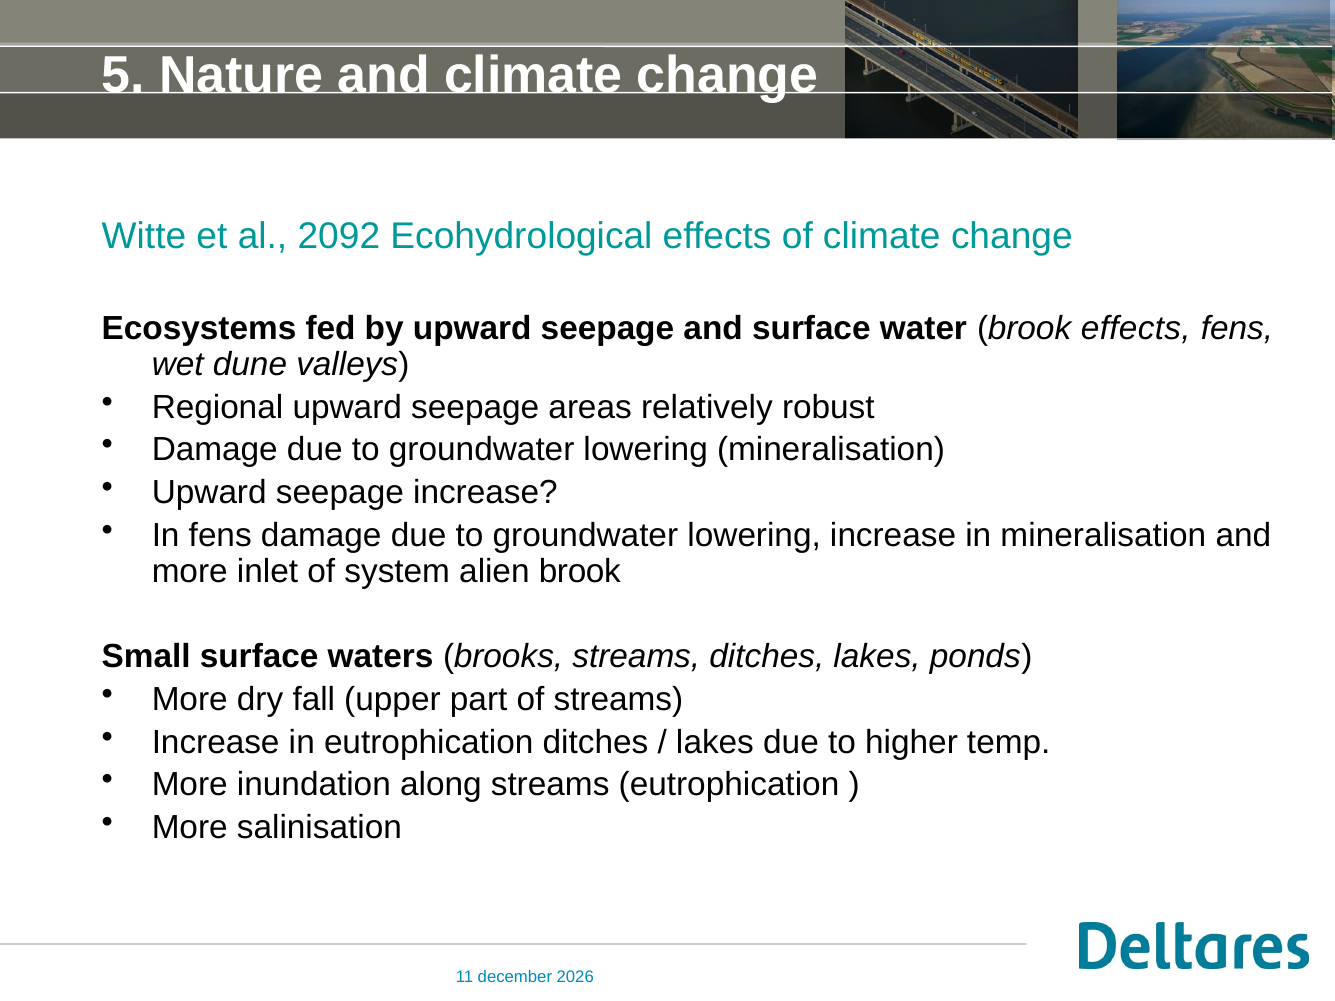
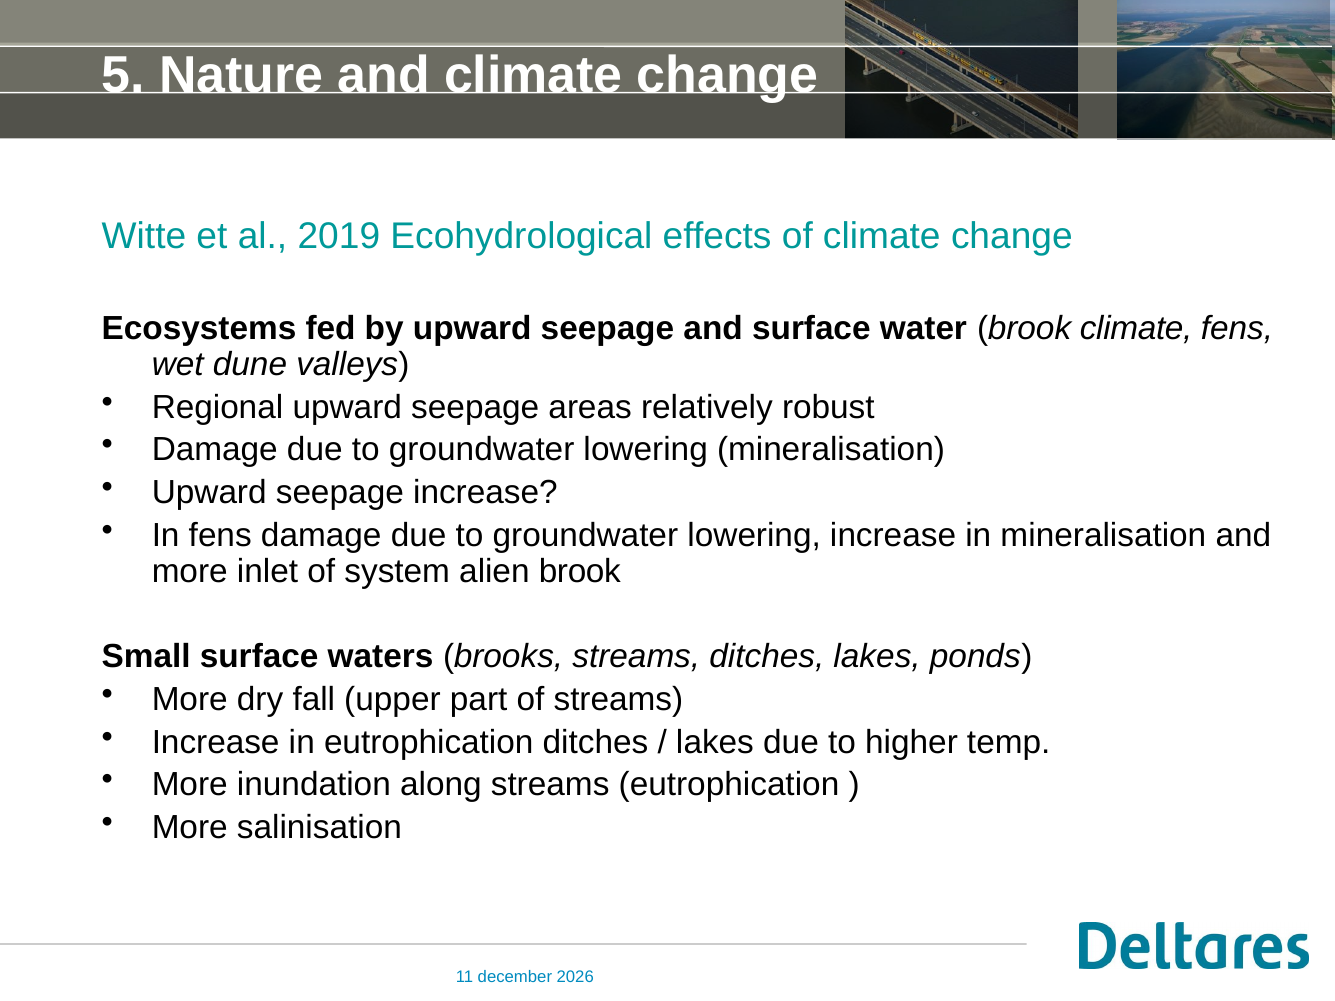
2092: 2092 -> 2019 (339, 236)
brook effects: effects -> climate (1136, 328)
